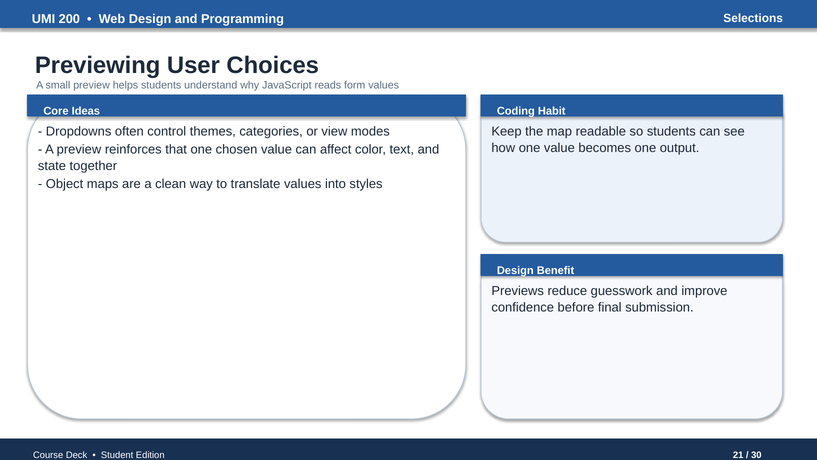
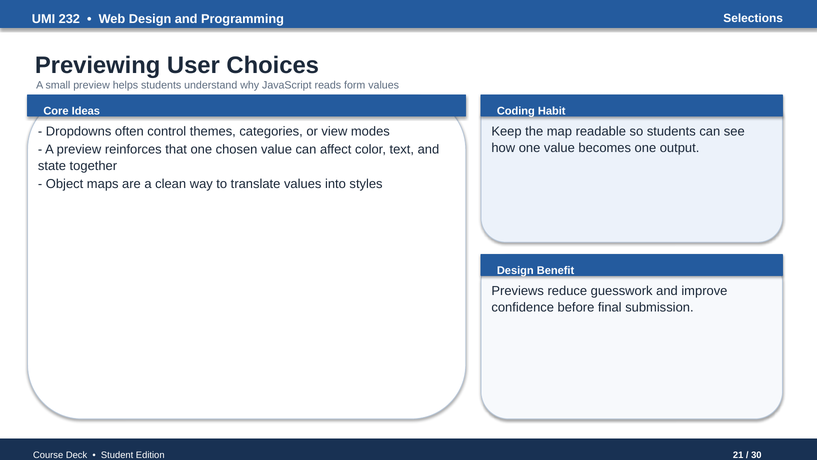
200: 200 -> 232 (69, 19)
